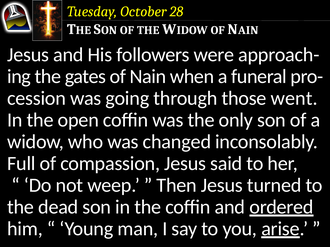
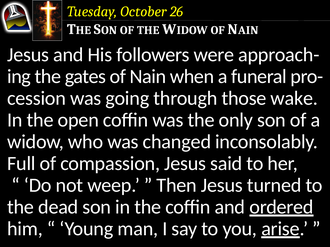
28: 28 -> 26 (176, 12)
went: went -> wake (294, 98)
